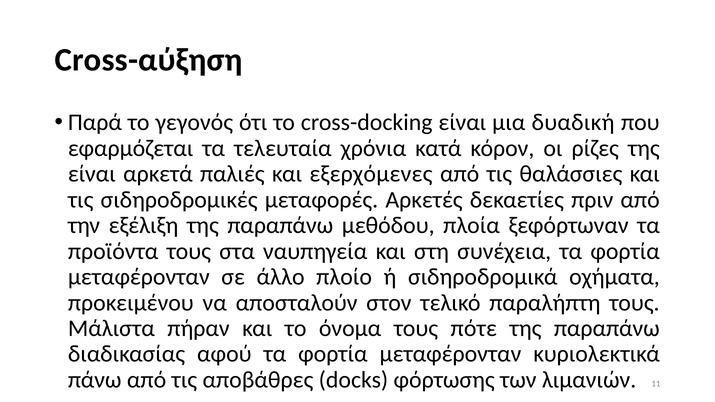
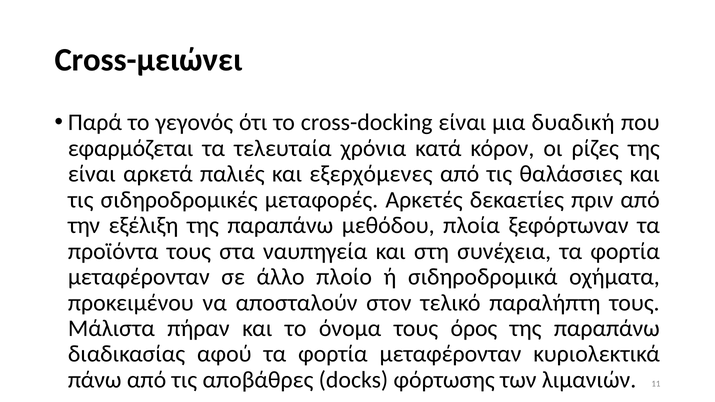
Cross-αύξηση: Cross-αύξηση -> Cross-μειώνει (149, 60)
πότε: πότε -> όρος (474, 329)
